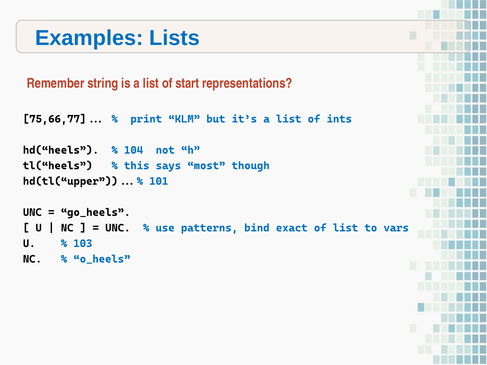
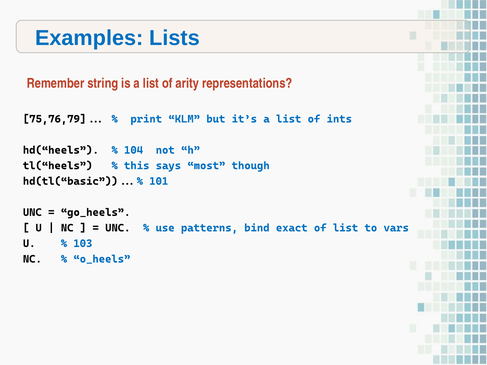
start: start -> arity (187, 83)
75,66,77: 75,66,77 -> 75,76,79 (58, 119)
hd(tl(“upper: hd(tl(“upper -> hd(tl(“basic (73, 181)
